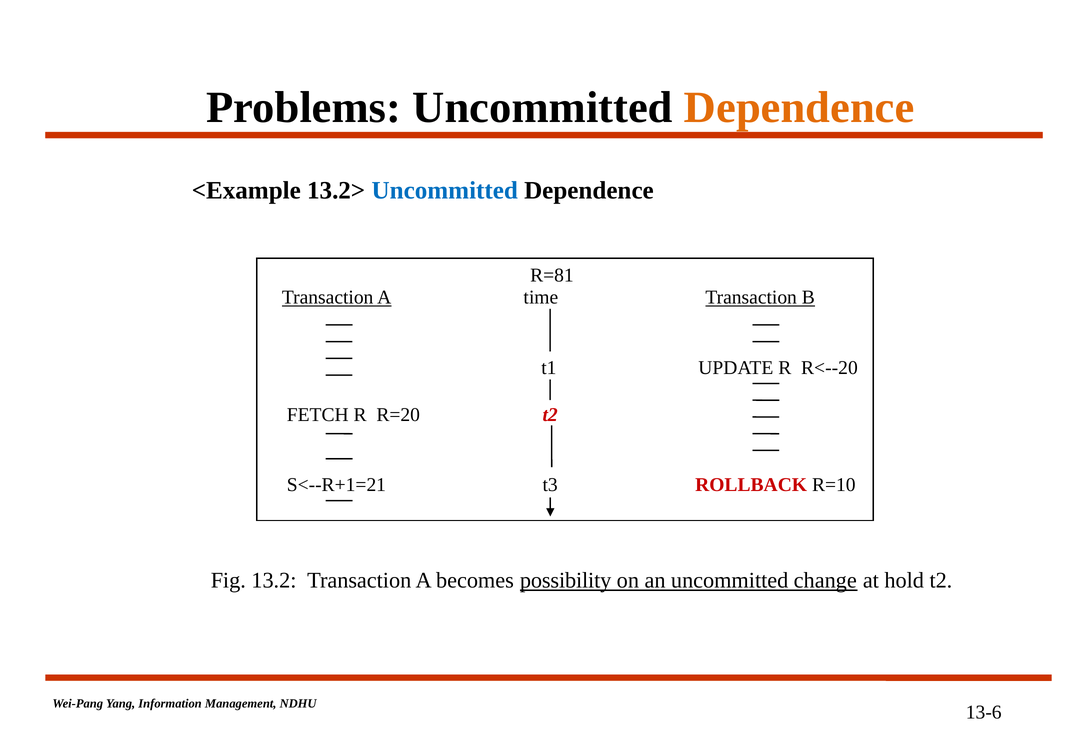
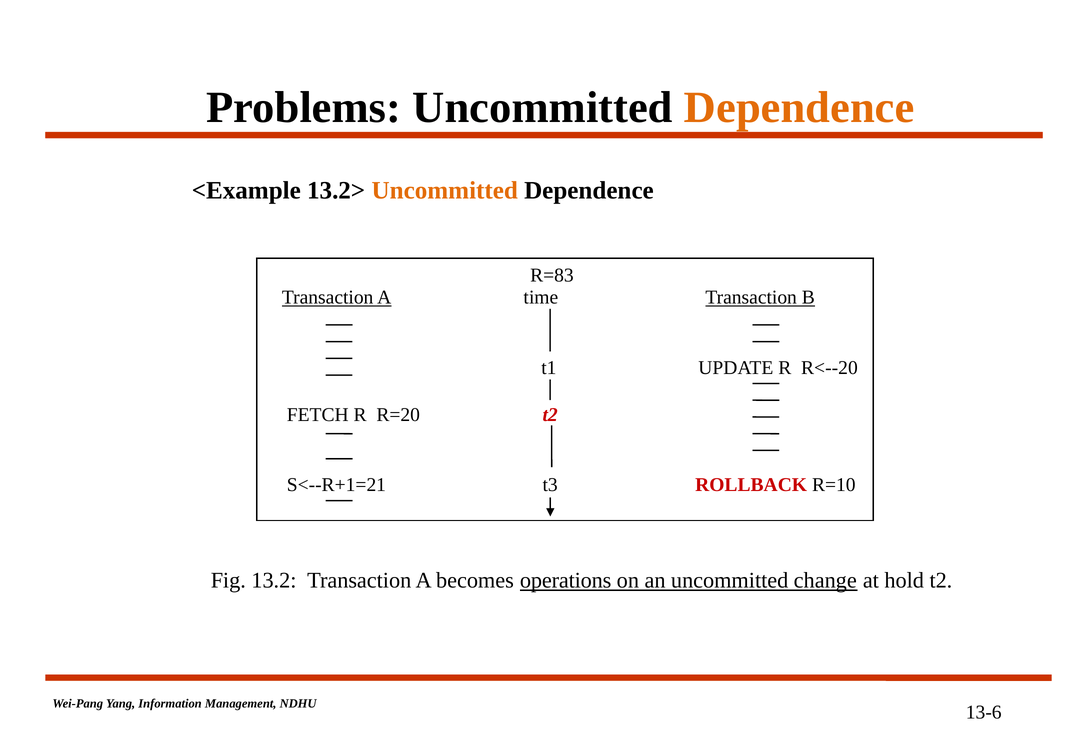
Uncommitted colour: blue -> orange (445, 191)
R=81: R=81 -> R=83 (552, 275)
possibility: possibility -> operations (566, 581)
